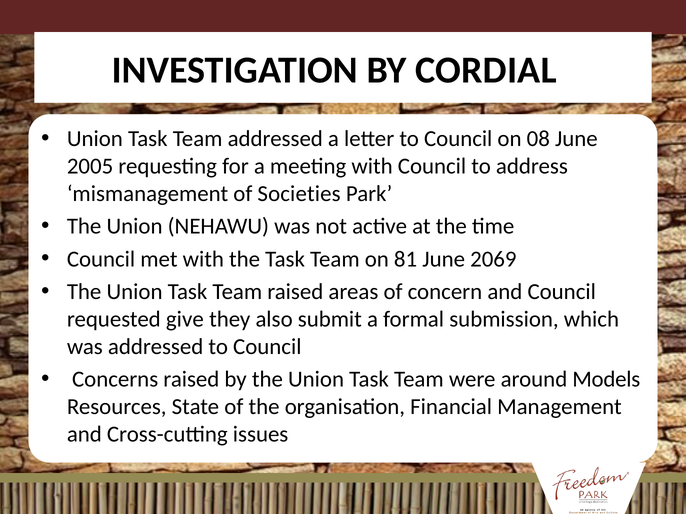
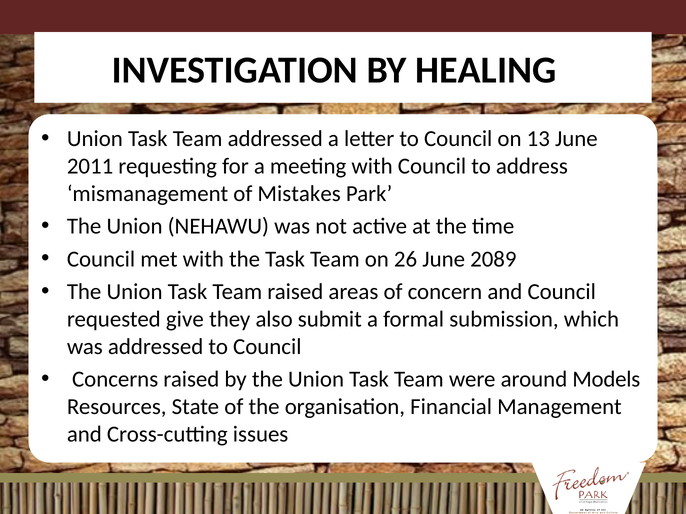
CORDIAL: CORDIAL -> HEALING (486, 70)
08: 08 -> 13 (538, 139)
2005: 2005 -> 2011 (90, 166)
Societies: Societies -> Mistakes (299, 194)
81: 81 -> 26 (406, 259)
2069: 2069 -> 2089 (493, 259)
